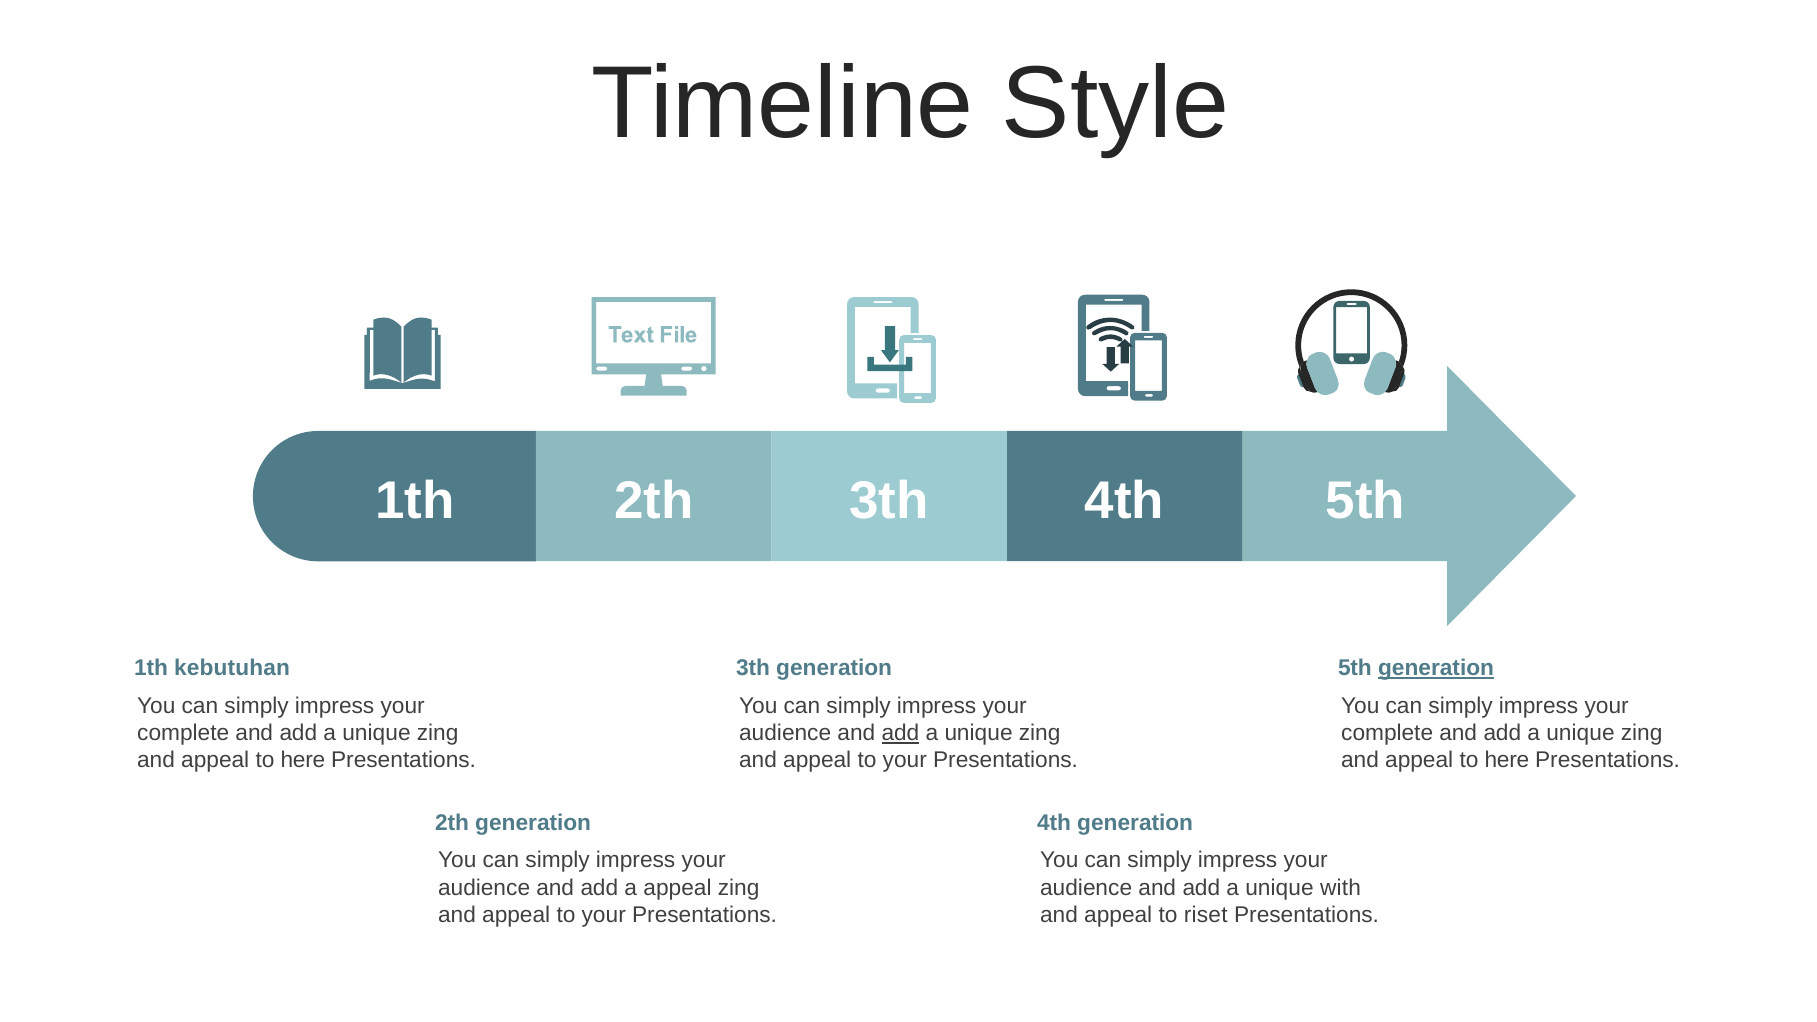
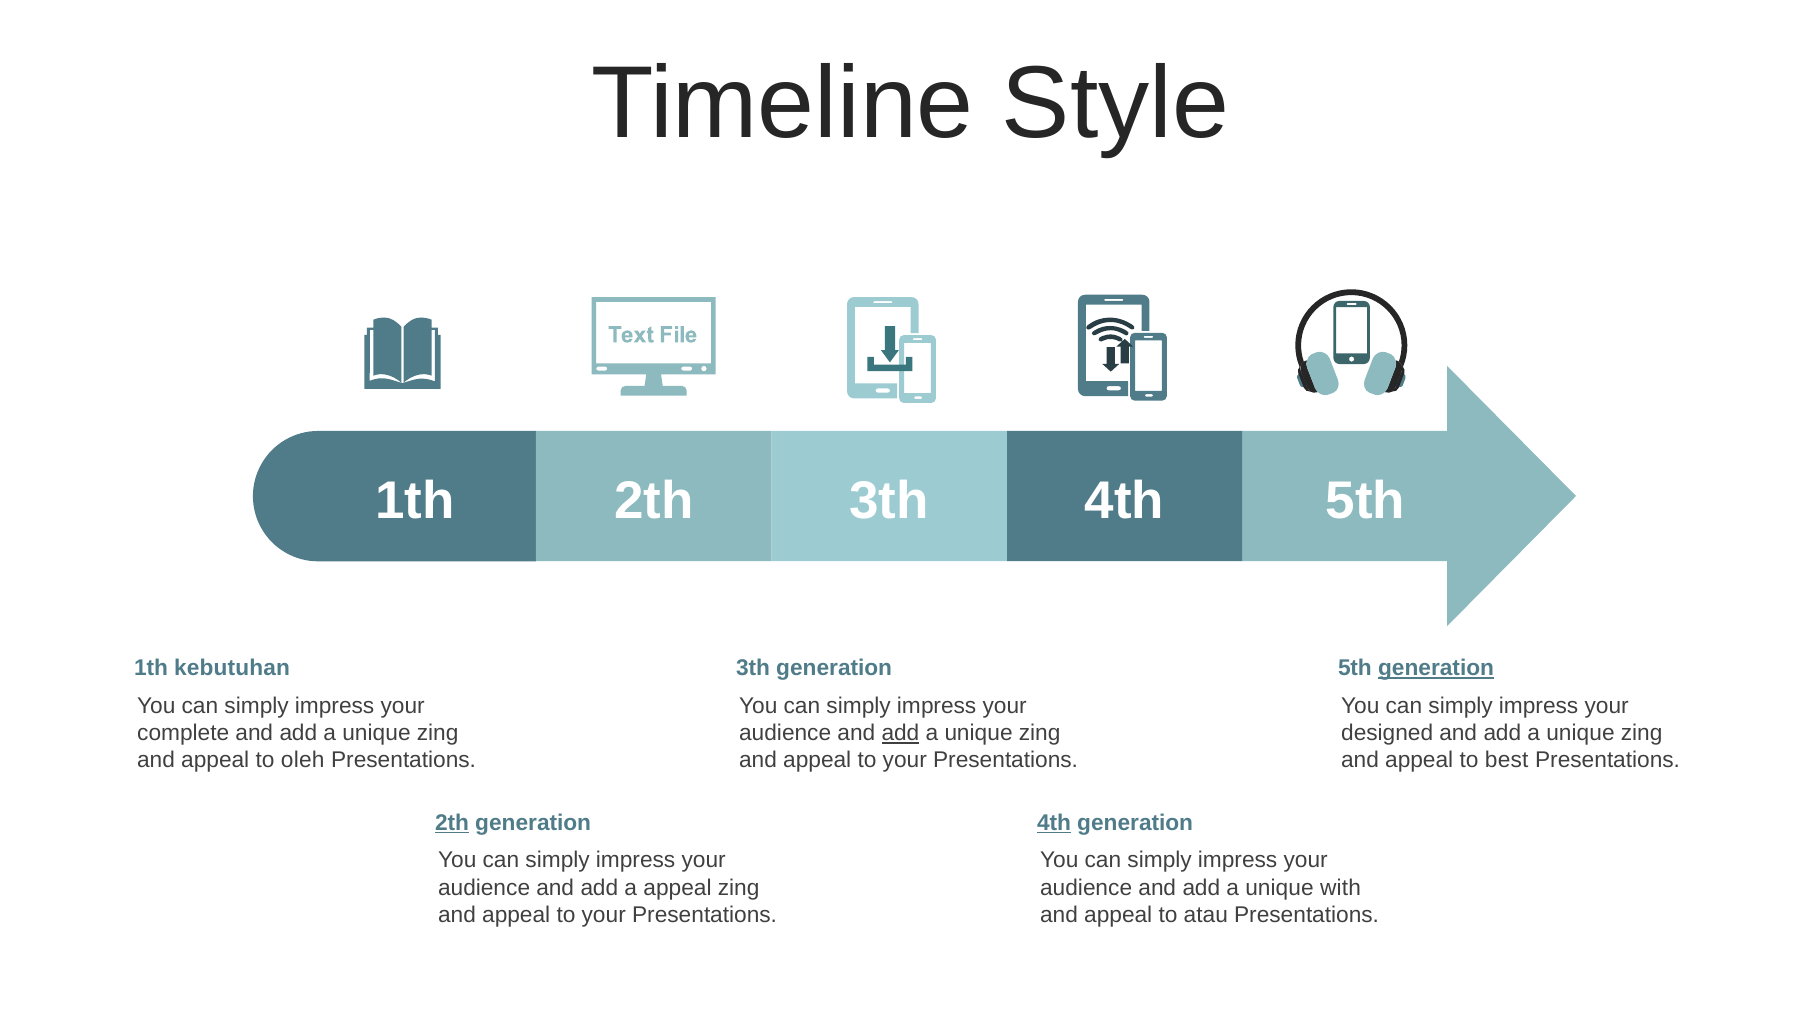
complete: complete -> designed (1387, 733)
here: here -> oleh (303, 760)
here: here -> best (1507, 760)
2th underline: none -> present (452, 823)
4th underline: none -> present (1054, 823)
riset: riset -> atau (1206, 915)
